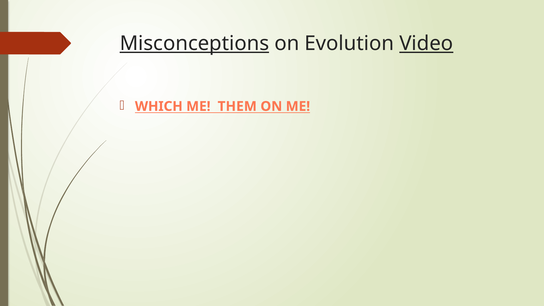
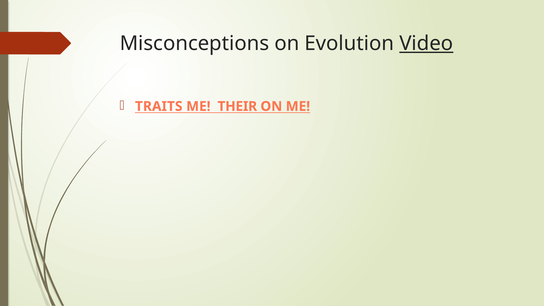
Misconceptions underline: present -> none (194, 44)
WHICH: WHICH -> TRAITS (159, 106)
THEM: THEM -> THEIR (237, 106)
